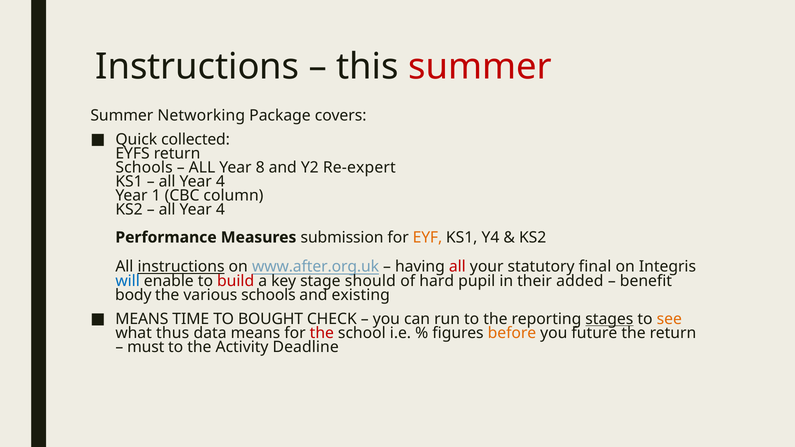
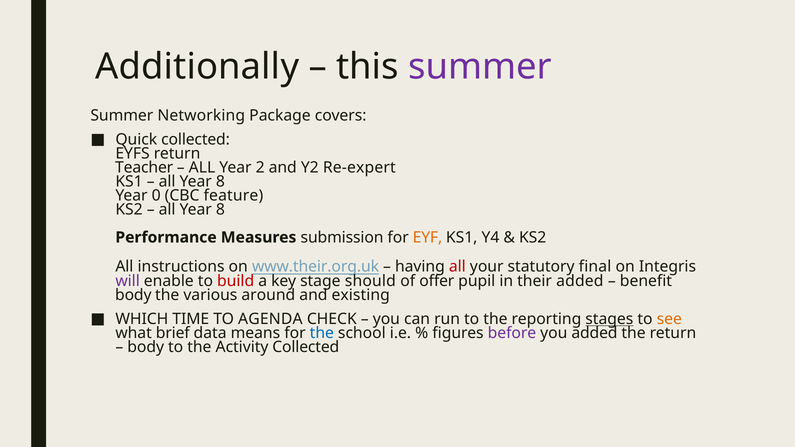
Instructions: Instructions -> Additionally (197, 67)
summer colour: red -> purple (480, 67)
Schools: Schools -> Teacher (144, 168)
8: 8 -> 2 (260, 168)
4: 4 -> 8 (220, 182)
1: 1 -> 0 (156, 196)
column: column -> feature (233, 196)
4: 4 -> 8 (220, 210)
instructions underline: present -> none (181, 267)
www.after.org.uk: www.after.org.uk -> www.their.org.uk (316, 267)
will colour: blue -> purple (128, 281)
hard: hard -> offer (437, 281)
various schools: schools -> around (268, 295)
MEANS: MEANS -> WHICH (142, 319)
BOUGHT: BOUGHT -> AGENDA (270, 319)
thus: thus -> brief (173, 333)
the colour: red -> blue (322, 333)
before colour: orange -> purple (512, 333)
you future: future -> added (594, 333)
must: must -> body (146, 347)
Activity Deadline: Deadline -> Collected (306, 347)
